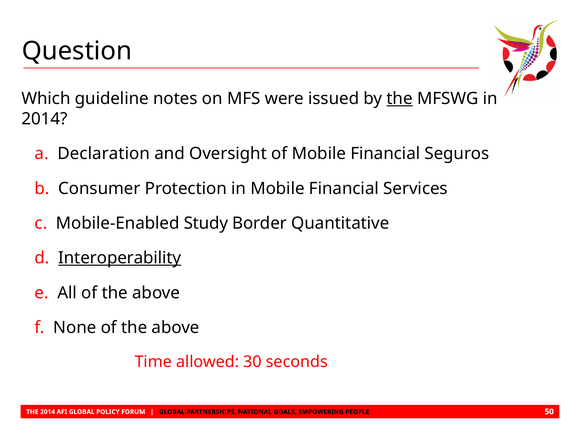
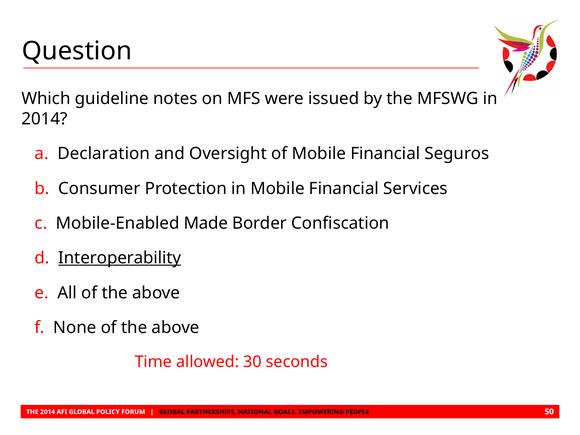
the underline: present -> none (400, 99)
Study: Study -> Made (206, 223)
Quantitative: Quantitative -> Confiscation (340, 223)
